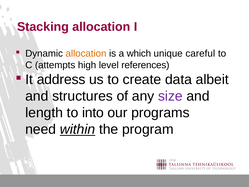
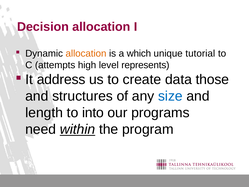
Stacking: Stacking -> Decision (43, 27)
careful: careful -> tutorial (200, 53)
references: references -> represents (145, 65)
albeit: albeit -> those (212, 79)
size colour: purple -> blue (170, 96)
